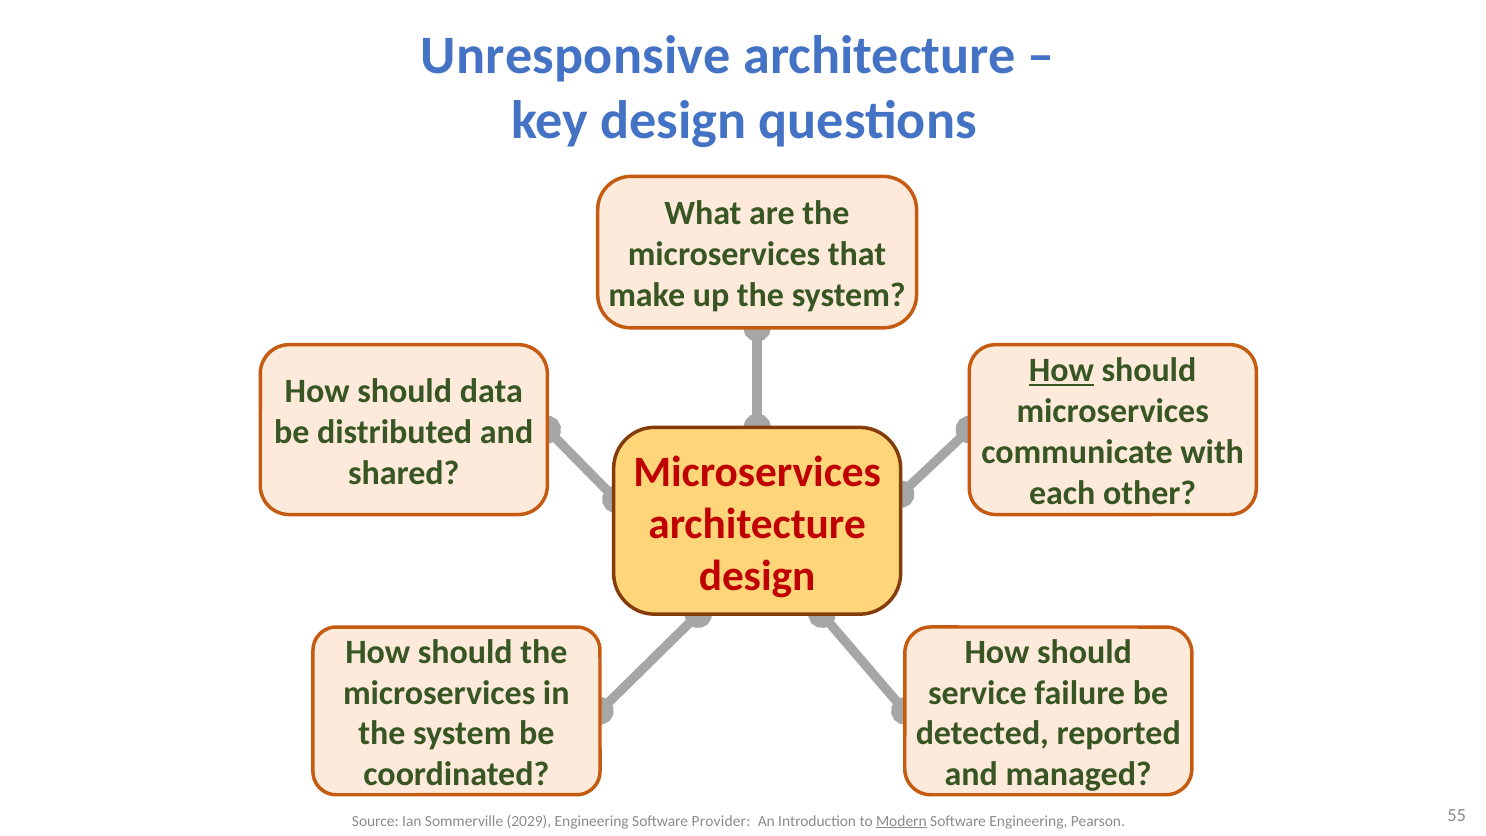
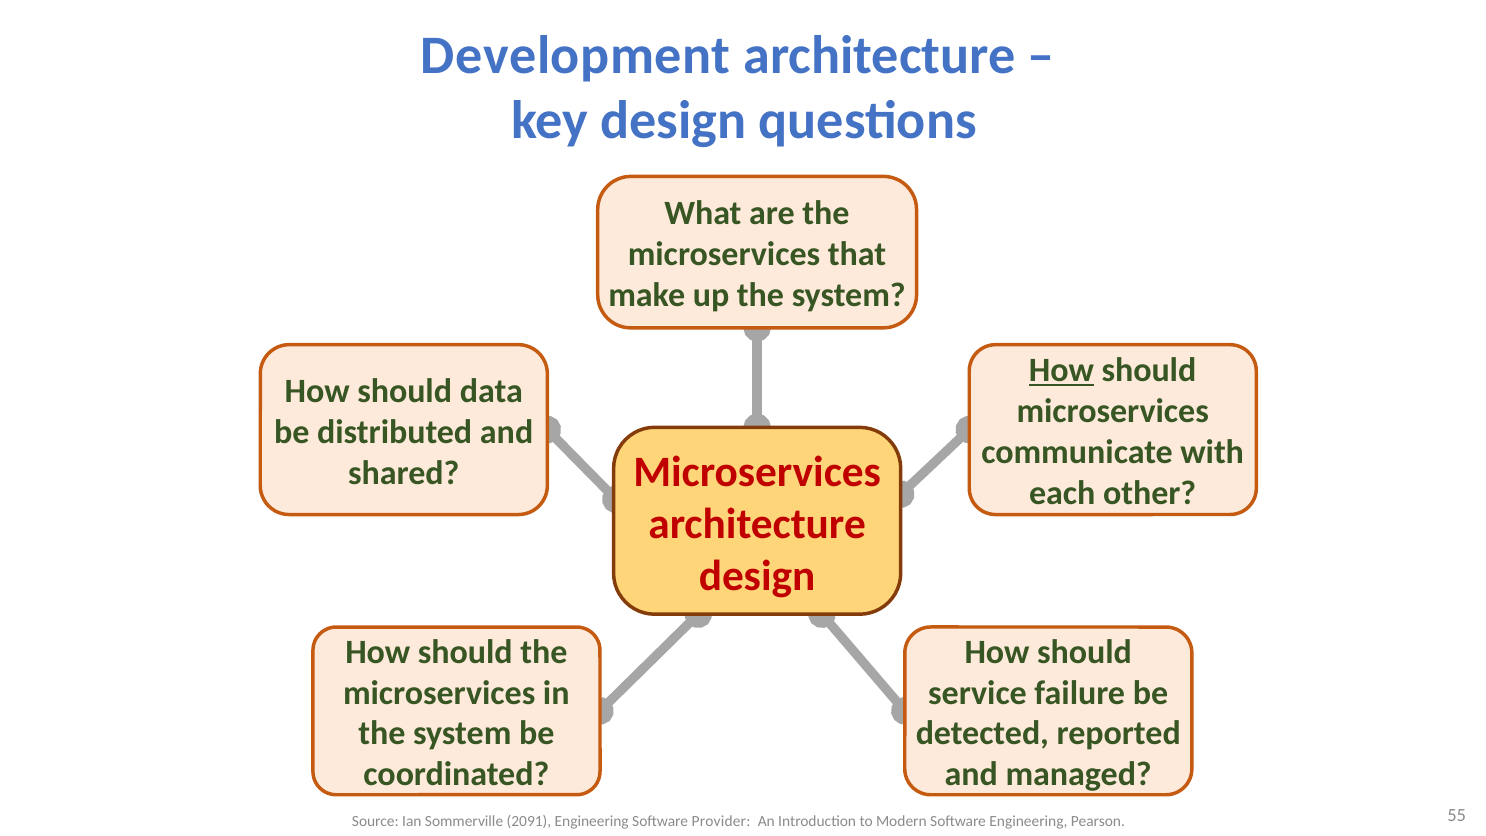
Unresponsive: Unresponsive -> Development (576, 56)
2029: 2029 -> 2091 (529, 821)
Modern underline: present -> none (901, 821)
